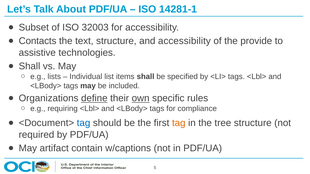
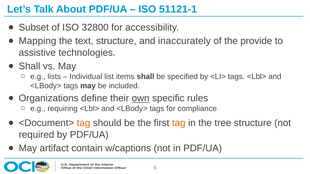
14281-1: 14281-1 -> 51121-1 (178, 9)
32003: 32003 -> 32800 (95, 28)
Contacts: Contacts -> Mapping (38, 41)
and accessibility: accessibility -> inaccurately (184, 41)
define underline: present -> none (94, 98)
tag colour: blue -> orange (84, 123)
